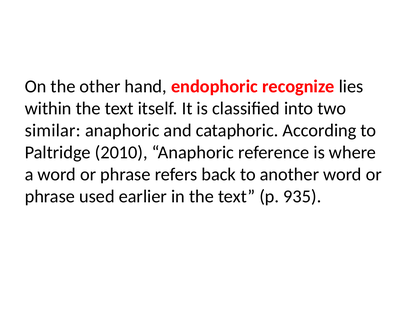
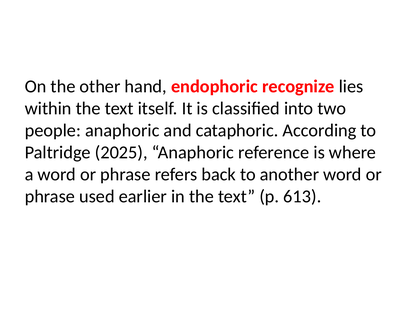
similar: similar -> people (53, 130)
2010: 2010 -> 2025 (121, 152)
935: 935 -> 613 (302, 196)
